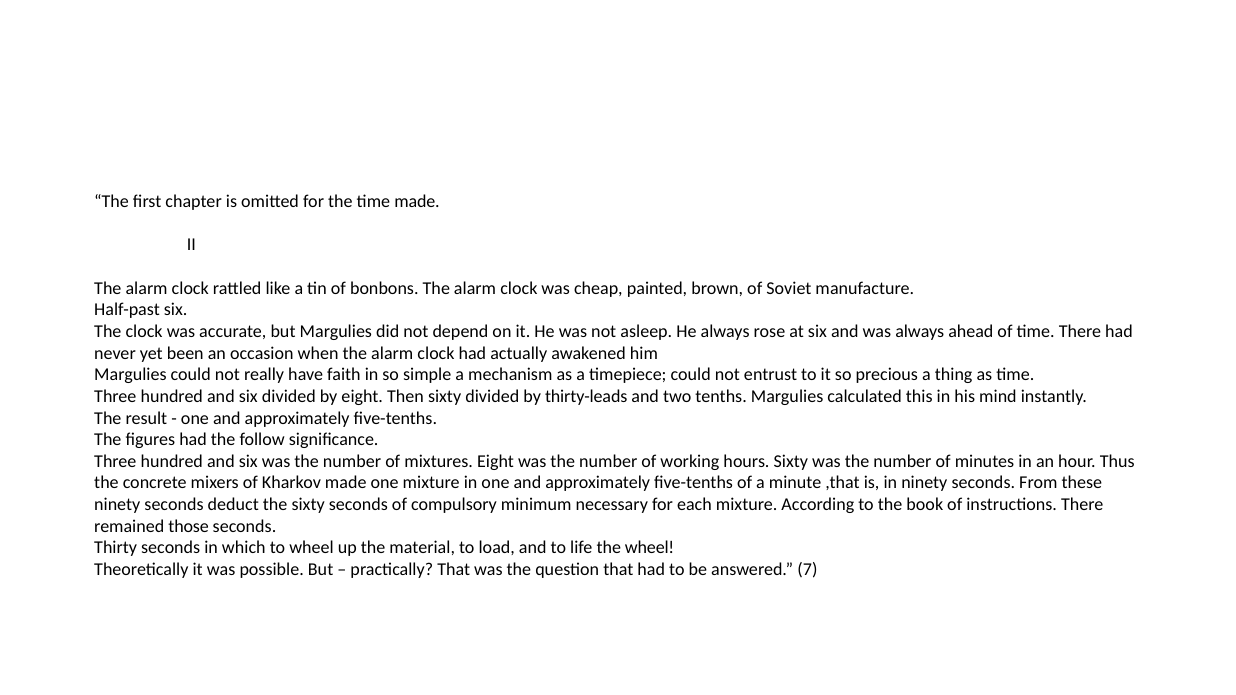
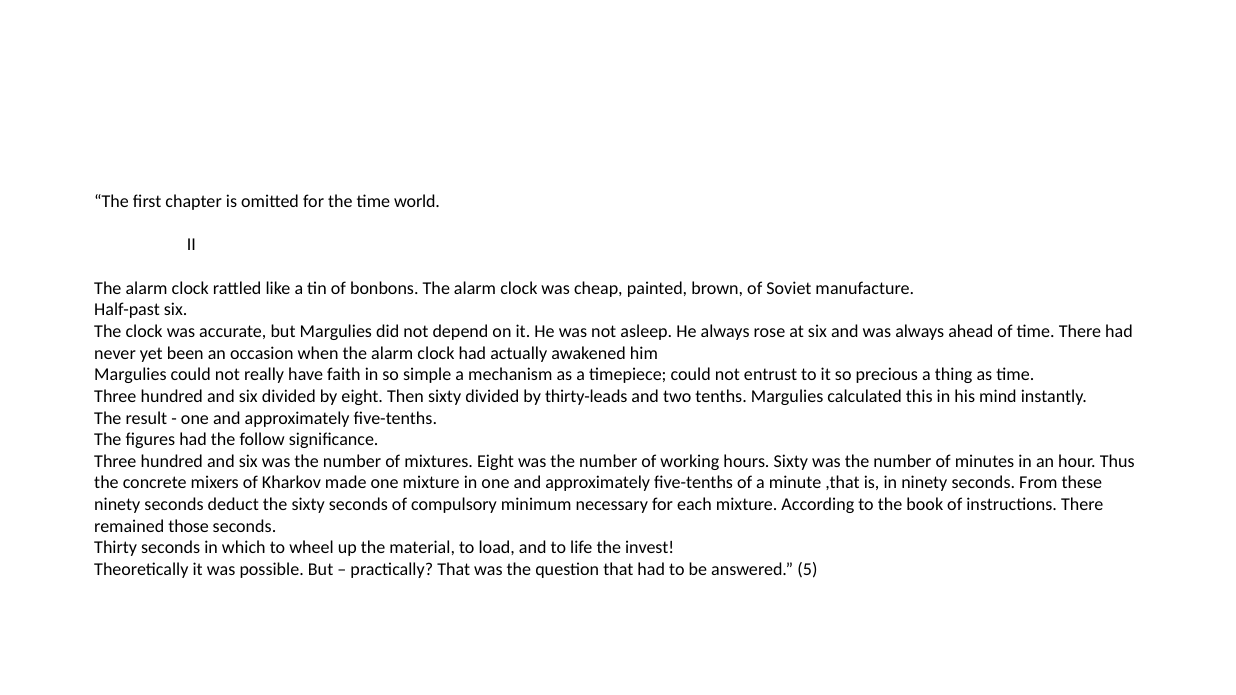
time made: made -> world (417, 202)
the wheel: wheel -> invest (650, 548)
7: 7 -> 5 (807, 570)
